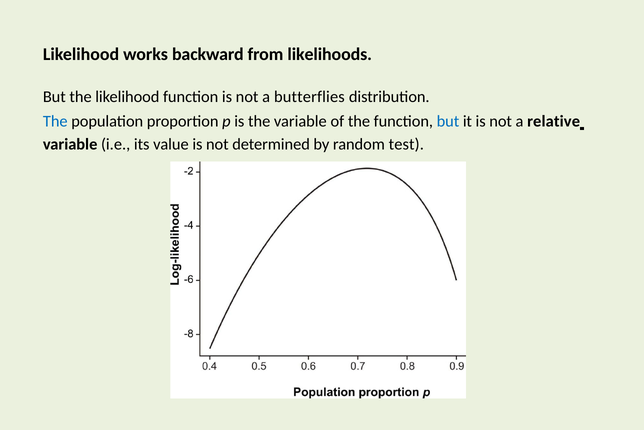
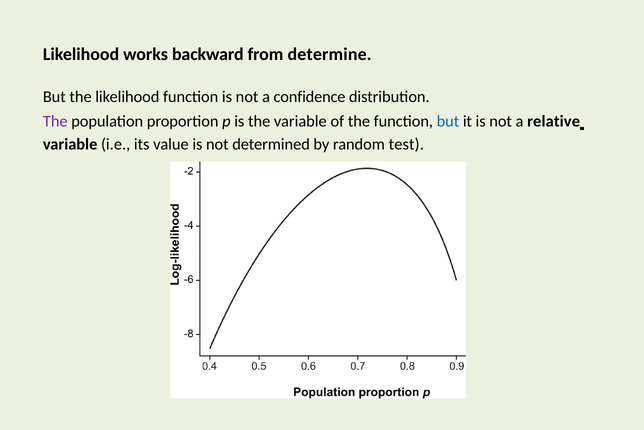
likelihoods: likelihoods -> determine (330, 54)
butterflies: butterflies -> confidence (310, 97)
The colour: blue -> purple (55, 121)
